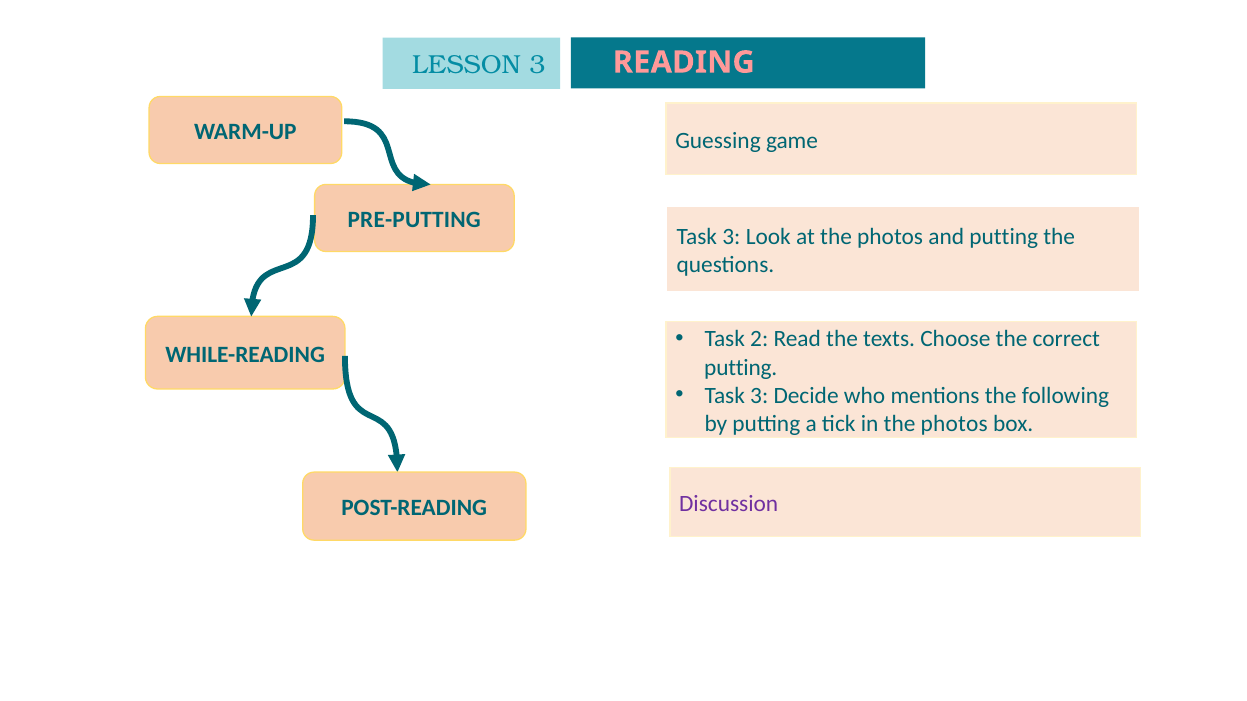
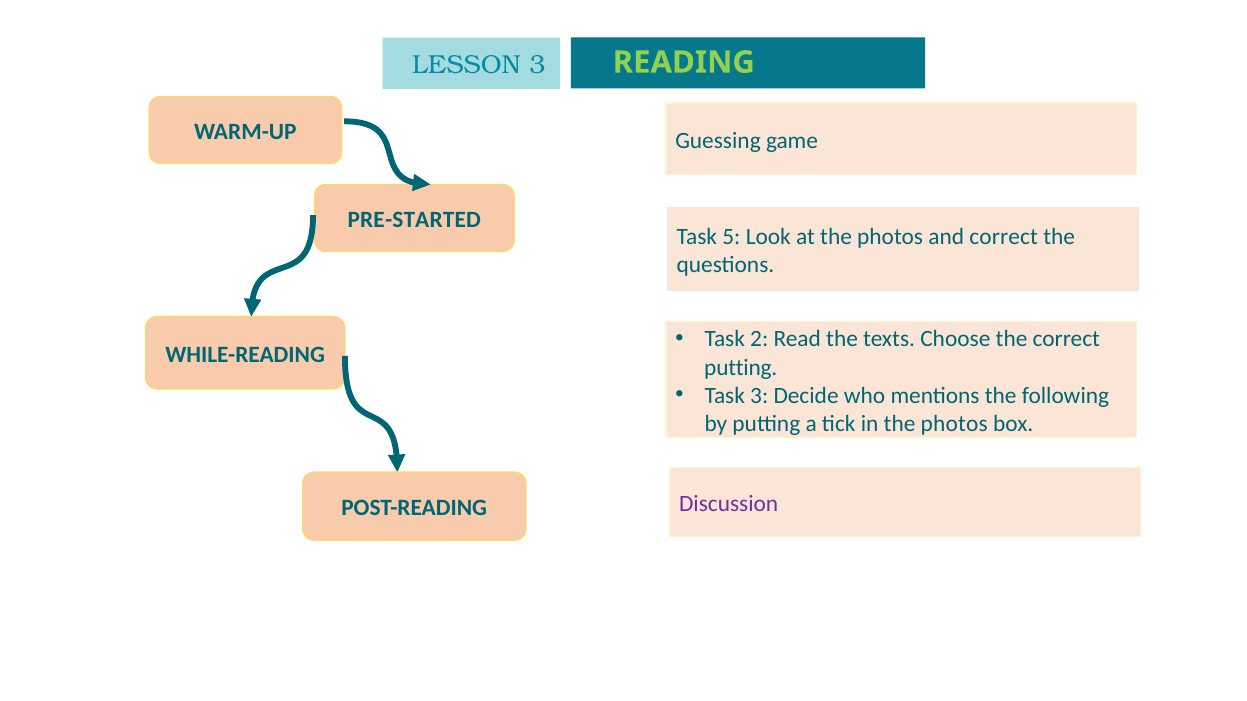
READING colour: pink -> light green (684, 62)
PRE-PUTTING: PRE-PUTTING -> PRE-STARTED (414, 220)
3: 3 -> 5 (731, 237)
and putting: putting -> correct (1004, 237)
